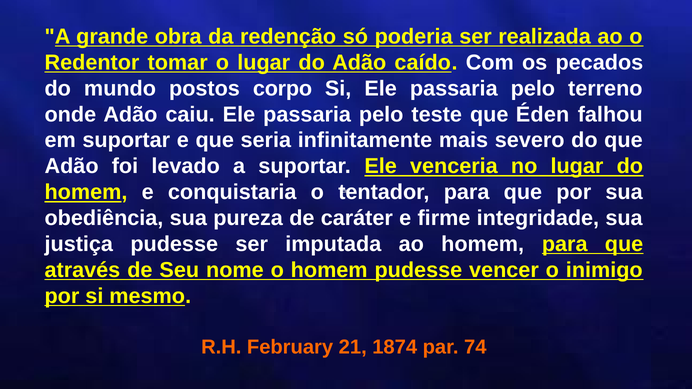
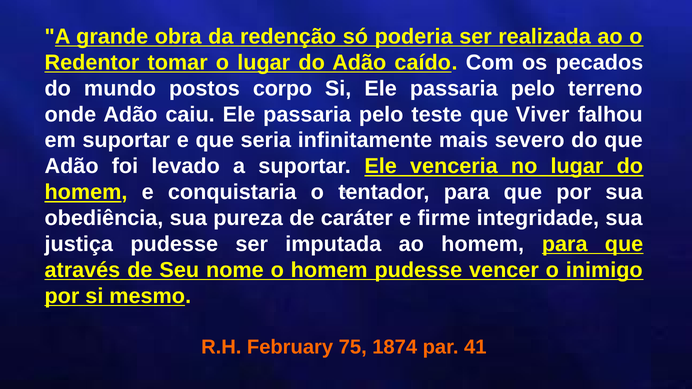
Éden: Éden -> Viver (543, 115)
21: 21 -> 75 (353, 347)
74: 74 -> 41 (475, 347)
